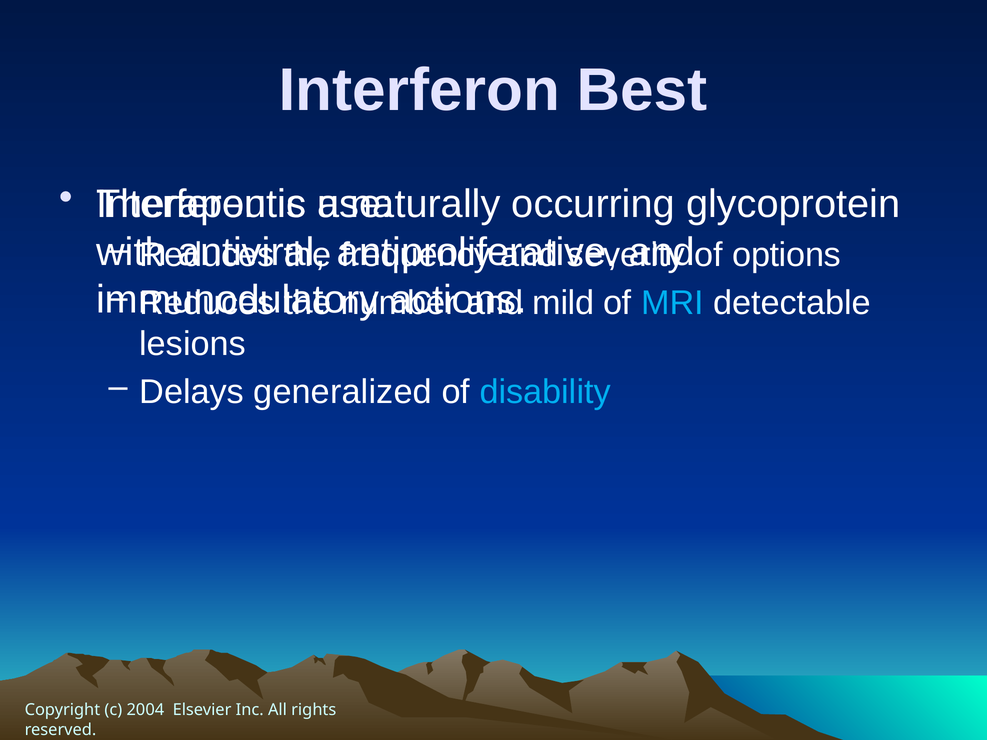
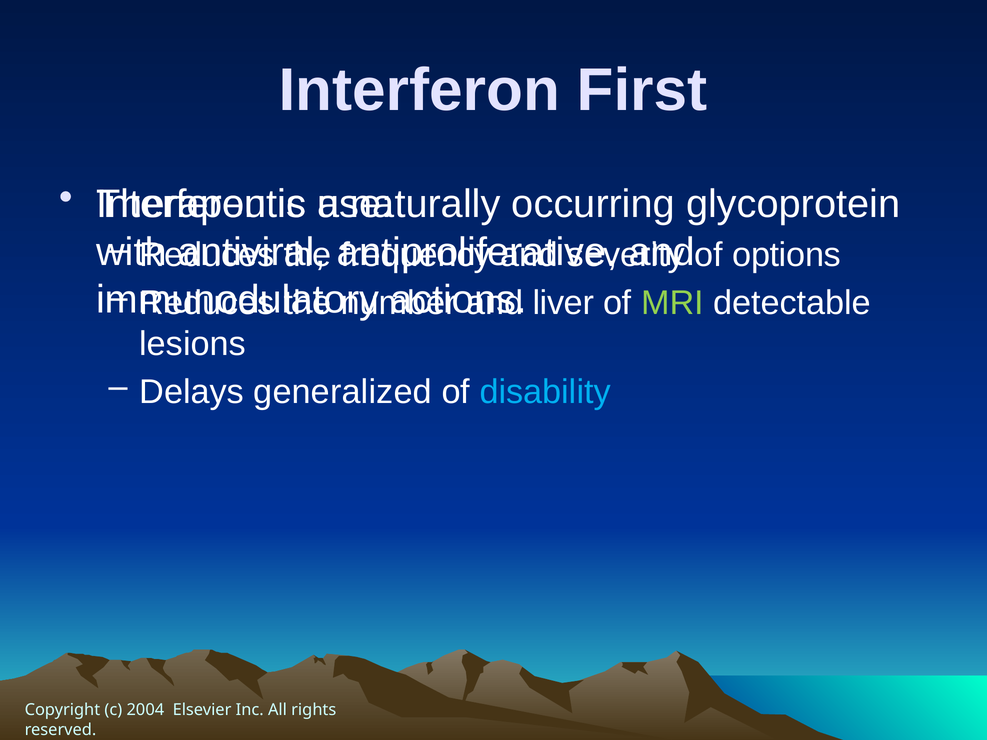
Best: Best -> First (642, 91)
mild: mild -> liver (563, 303)
MRI colour: light blue -> light green (672, 303)
